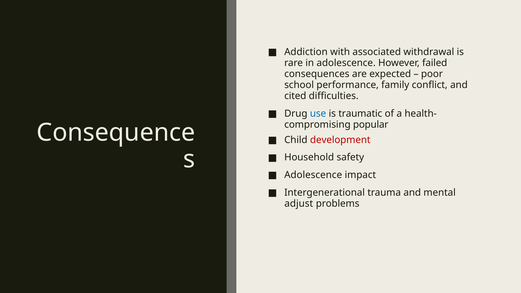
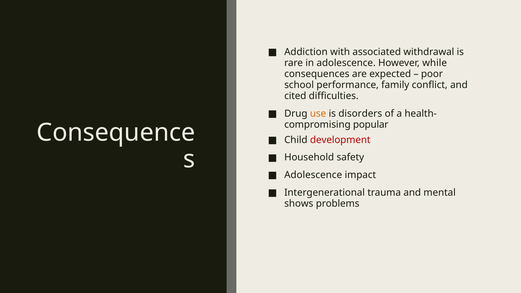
failed: failed -> while (435, 63)
use colour: blue -> orange (318, 114)
traumatic: traumatic -> disorders (360, 114)
adjust: adjust -> shows (299, 204)
